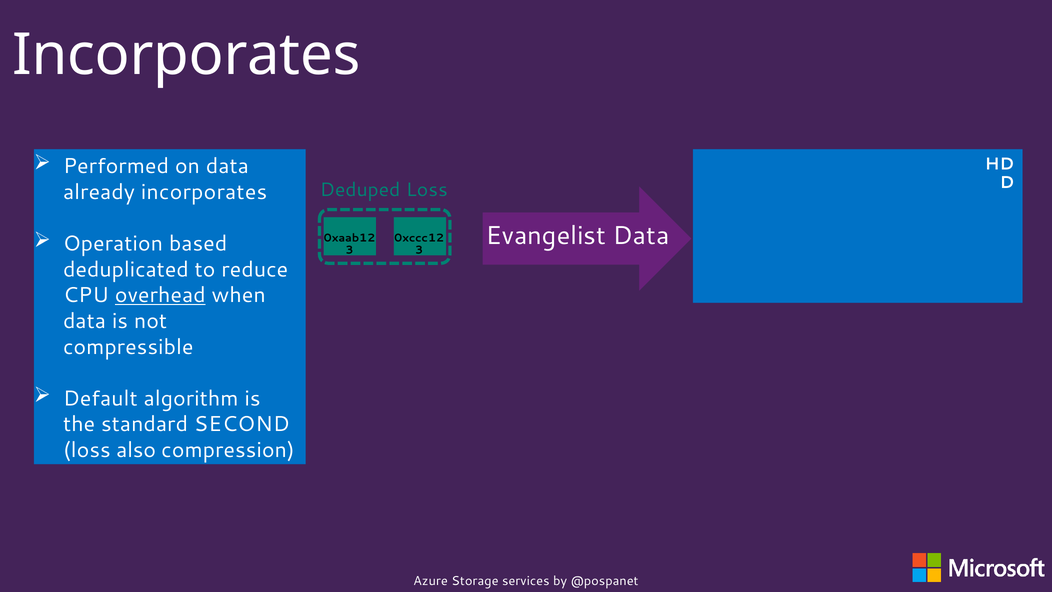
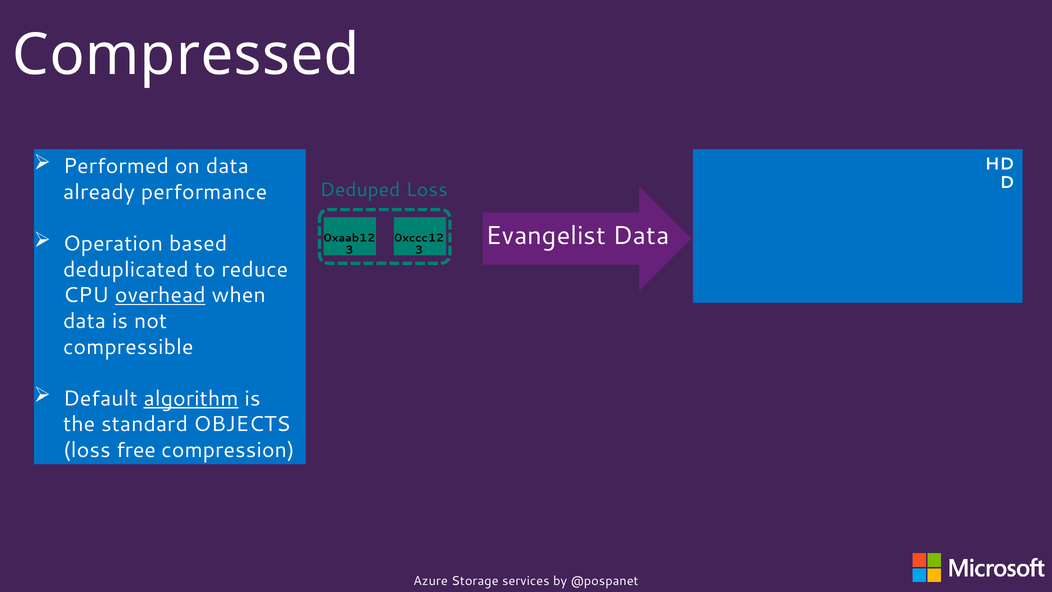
Incorporates: Incorporates -> Compressed (186, 55)
already incorporates: incorporates -> performance (204, 192)
algorithm underline: none -> present (191, 398)
SECOND: SECOND -> OBJECTS (242, 424)
also: also -> free (136, 450)
